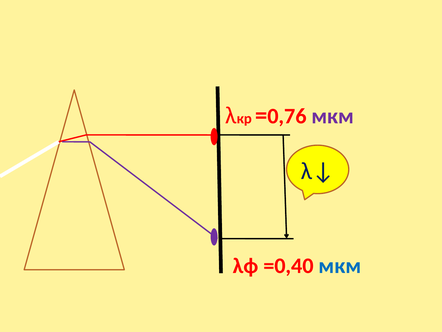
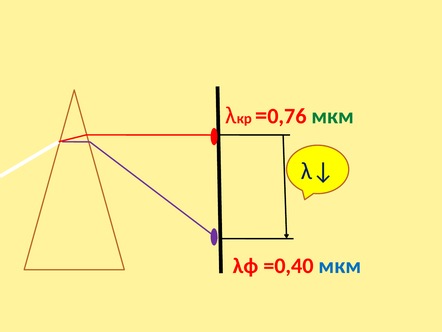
мкм colour: purple -> green (333, 116)
